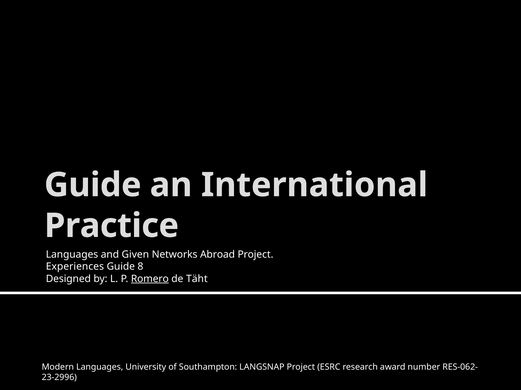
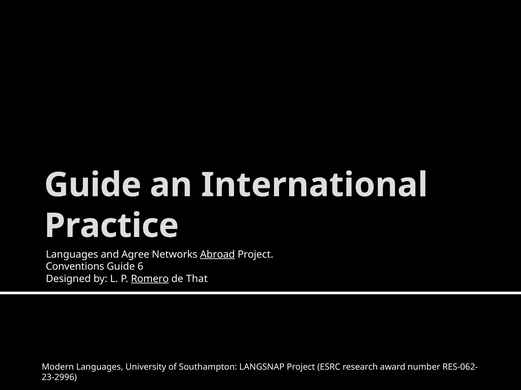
Given: Given -> Agree (135, 255)
Abroad underline: none -> present (218, 255)
Experiences: Experiences -> Conventions (75, 267)
8: 8 -> 6 (140, 267)
Täht: Täht -> That (197, 279)
